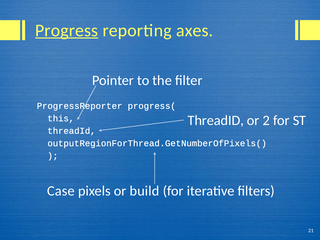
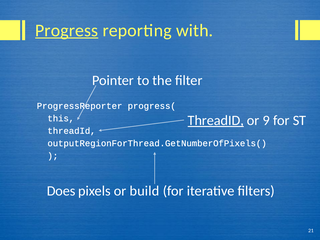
axes: axes -> with (195, 30)
ThreadID underline: none -> present (216, 120)
2: 2 -> 9 (266, 120)
Case: Case -> Does (61, 191)
